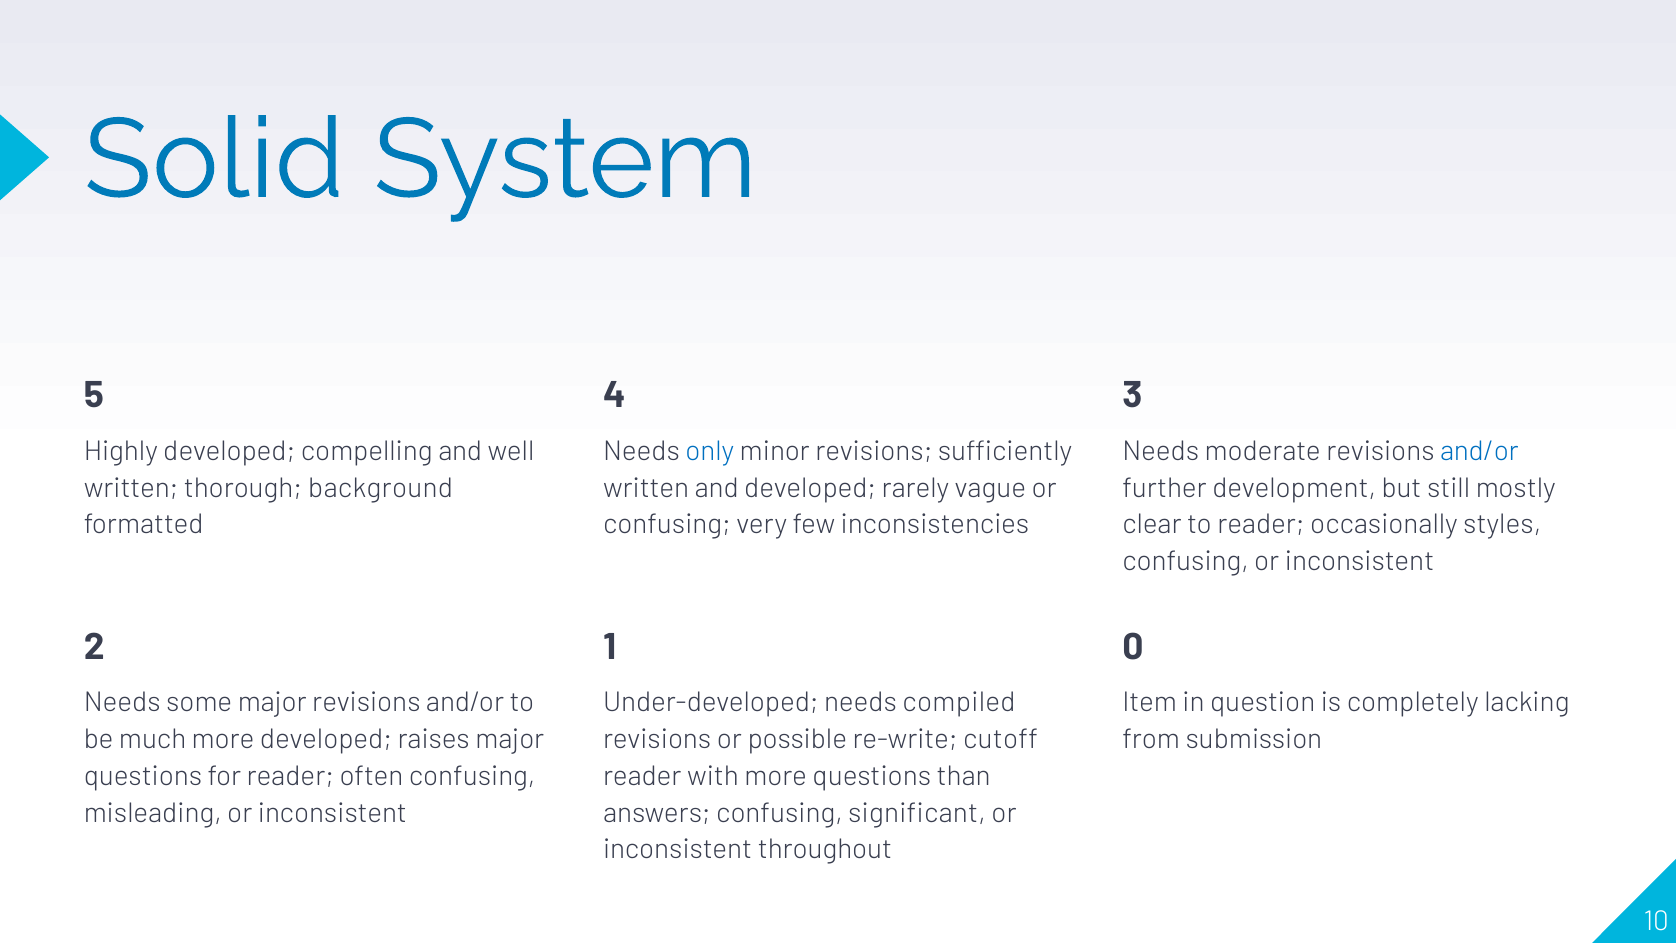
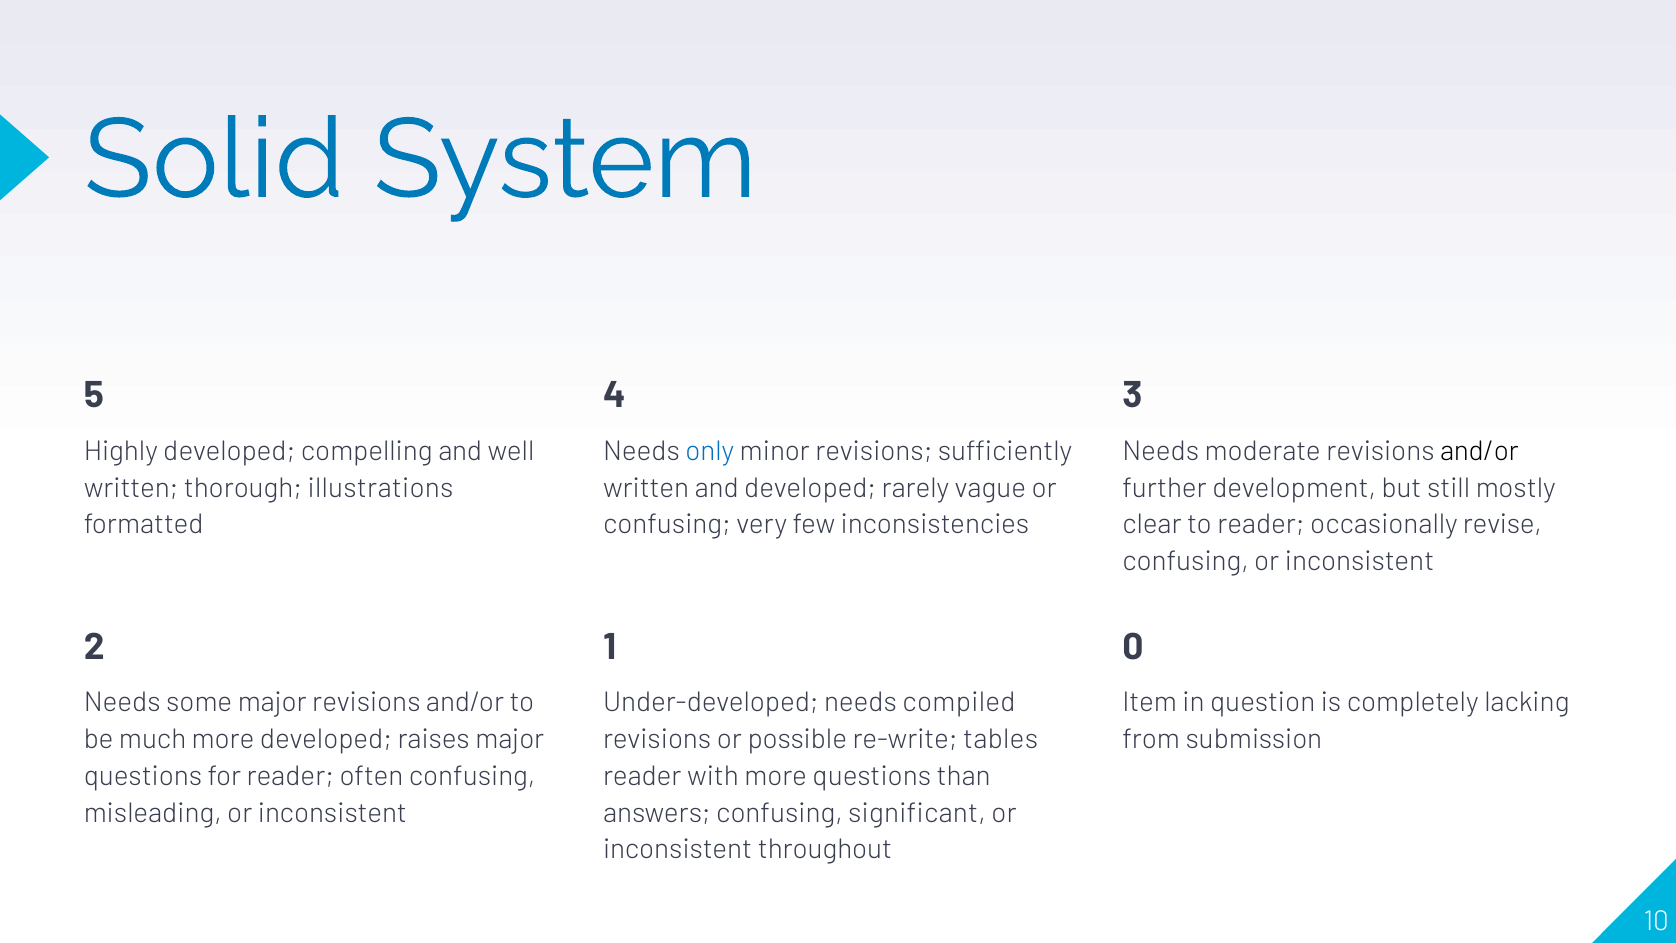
and/or colour: blue -> black (1479, 451)
background: background -> illustrations (381, 488)
styles: styles -> revise (1502, 525)
cutoff: cutoff -> tables (1001, 739)
